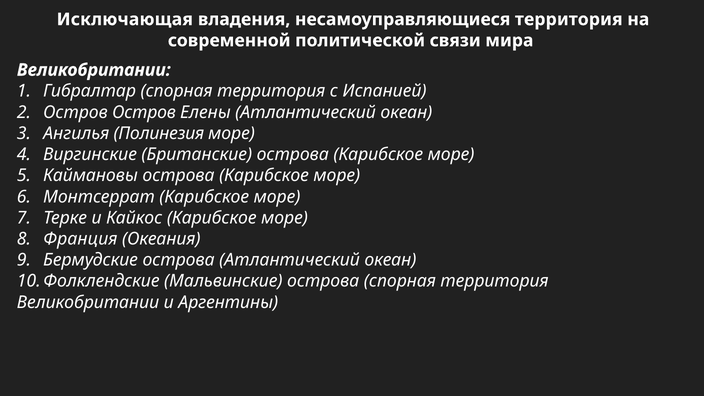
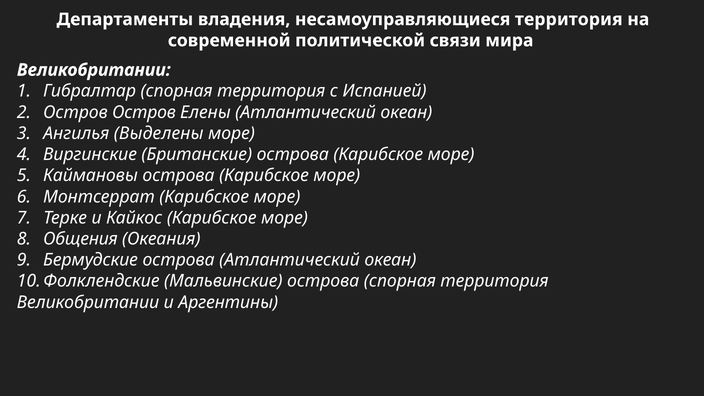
Исключающая: Исключающая -> Департаменты (125, 19)
Полинезия: Полинезия -> Выделены (159, 133)
Франция: Франция -> Общения (80, 239)
